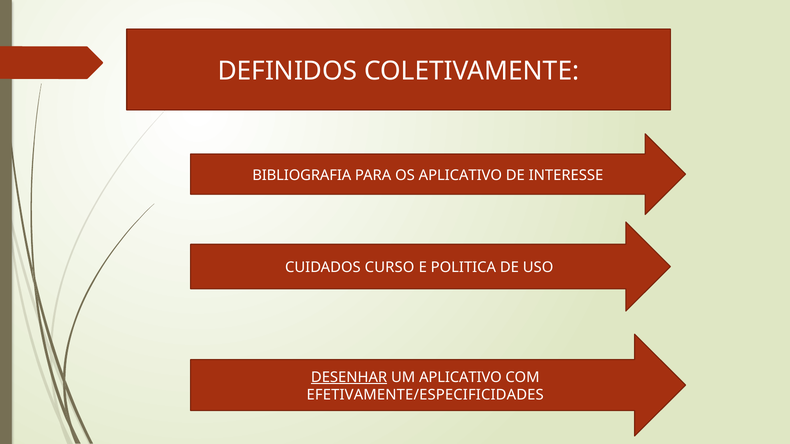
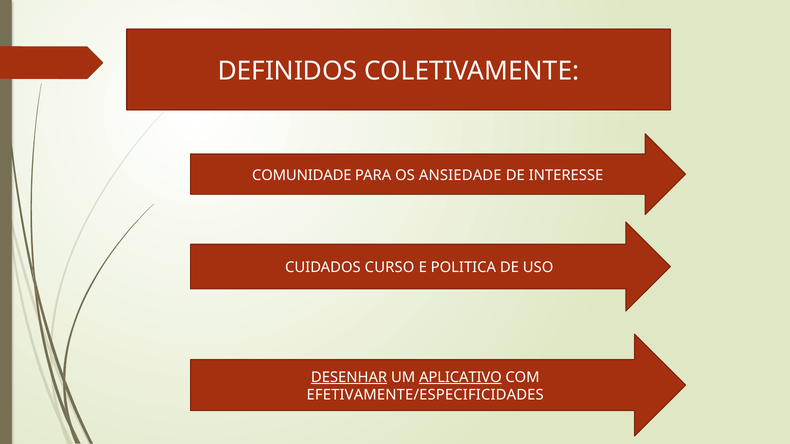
BIBLIOGRAFIA: BIBLIOGRAFIA -> COMUNIDADE (302, 175)
OS APLICATIVO: APLICATIVO -> ANSIEDADE (460, 175)
APLICATIVO underline: none -> present (460, 378)
